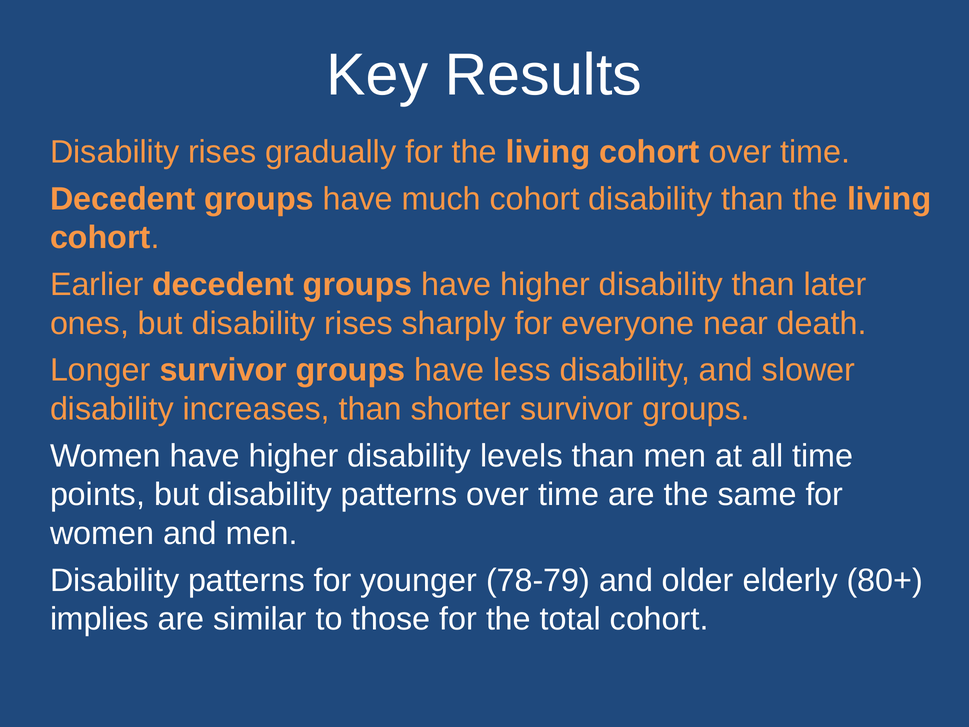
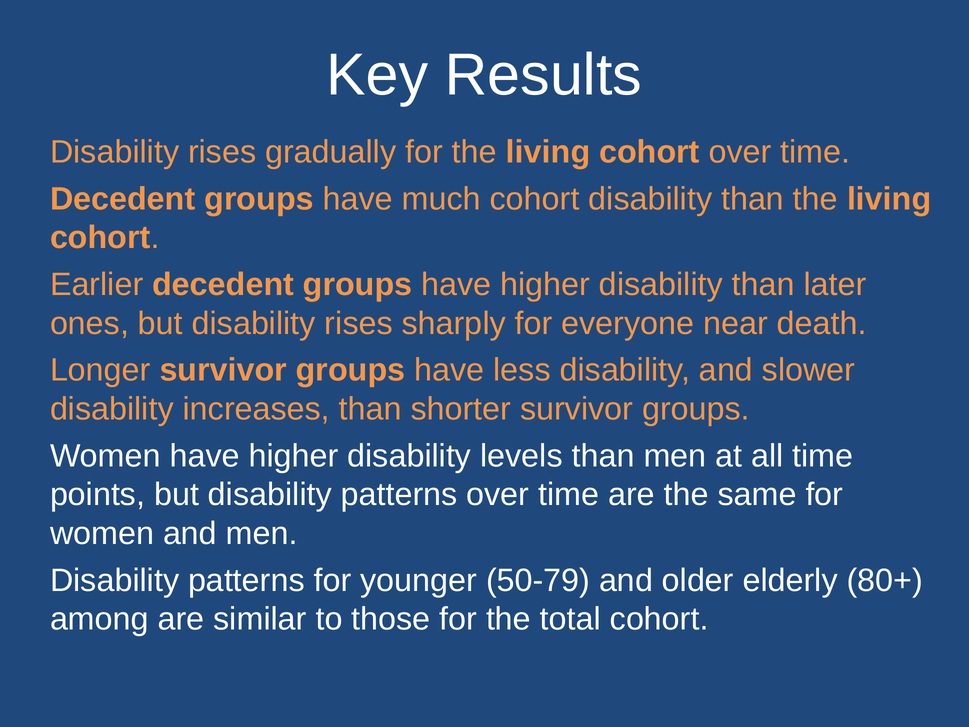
78-79: 78-79 -> 50-79 (538, 580)
implies: implies -> among (99, 619)
